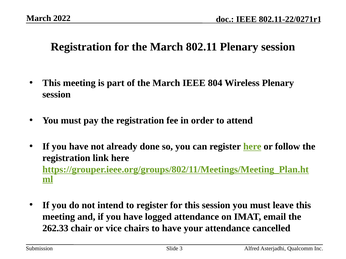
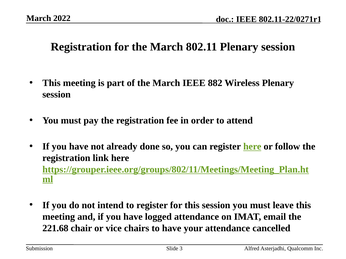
804: 804 -> 882 (215, 83)
262.33: 262.33 -> 221.68 (55, 229)
